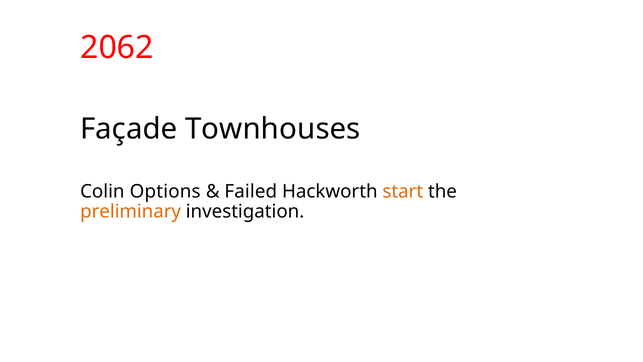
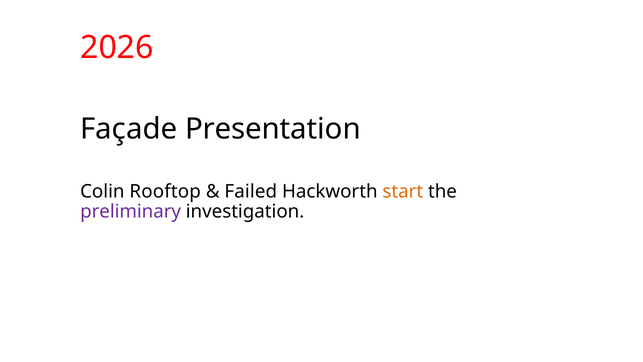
2062: 2062 -> 2026 (117, 47)
Townhouses: Townhouses -> Presentation (273, 129)
Options: Options -> Rooftop (165, 191)
preliminary colour: orange -> purple (131, 211)
